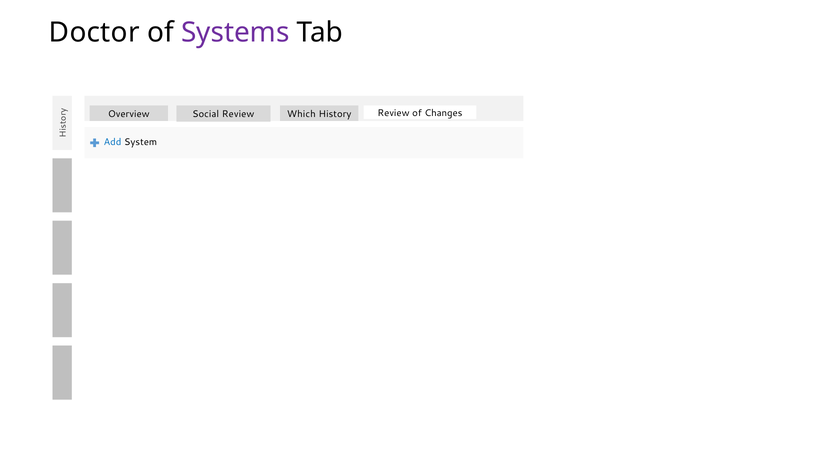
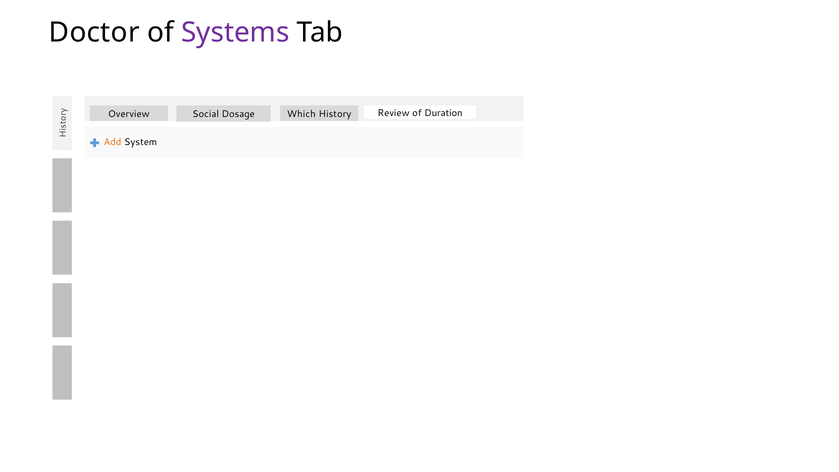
Social Review: Review -> Dosage (238, 114)
Changes: Changes -> Duration (443, 113)
Add colour: blue -> orange (113, 142)
